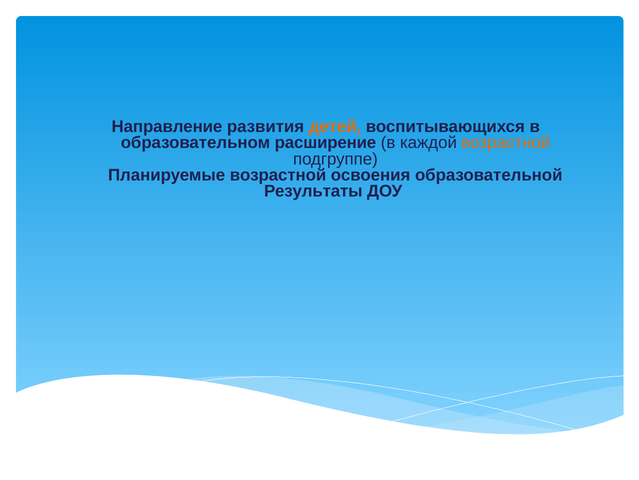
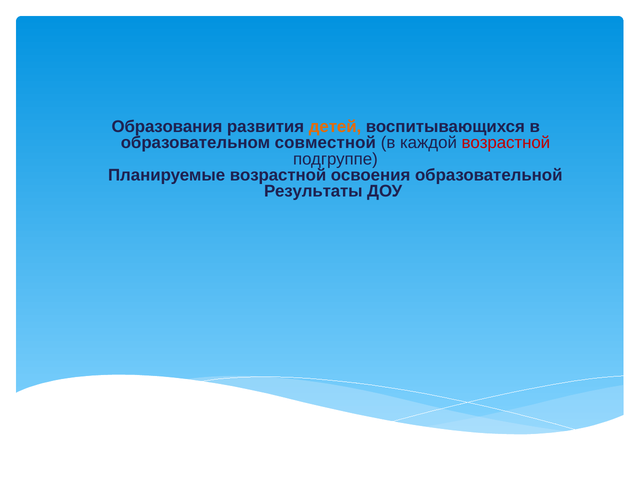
Направление: Направление -> Образования (167, 126)
расширение: расширение -> совместной (325, 143)
возрастной colour: orange -> red (506, 143)
